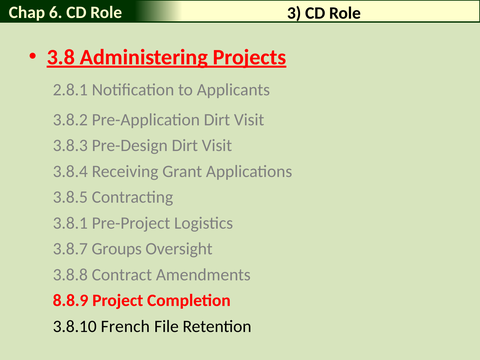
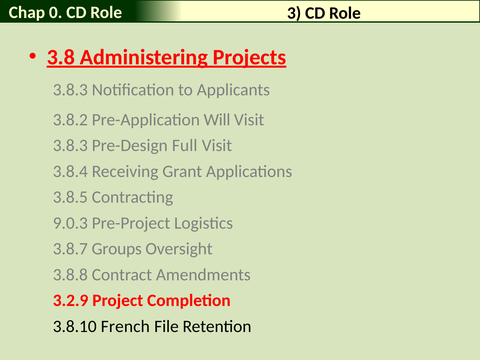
6: 6 -> 0 (56, 13)
2.8.1: 2.8.1 -> 3.8.3 (70, 90)
Pre-Application Dirt: Dirt -> Will (217, 120)
Pre-Design Dirt: Dirt -> Full (185, 145)
3.8.1: 3.8.1 -> 9.0.3 (70, 223)
8.8.9: 8.8.9 -> 3.2.9 (71, 301)
